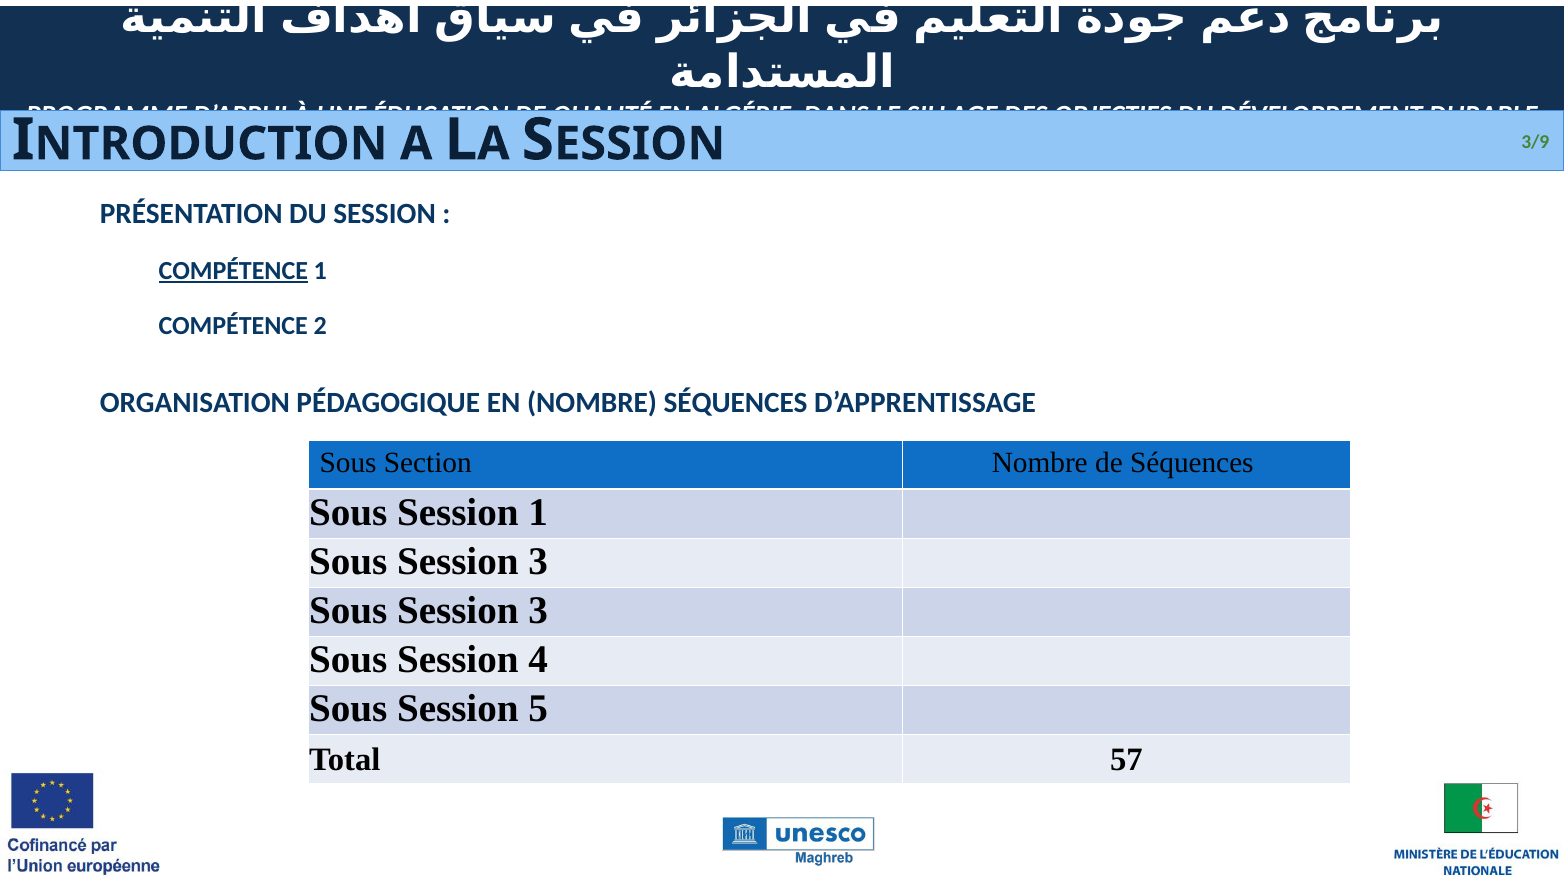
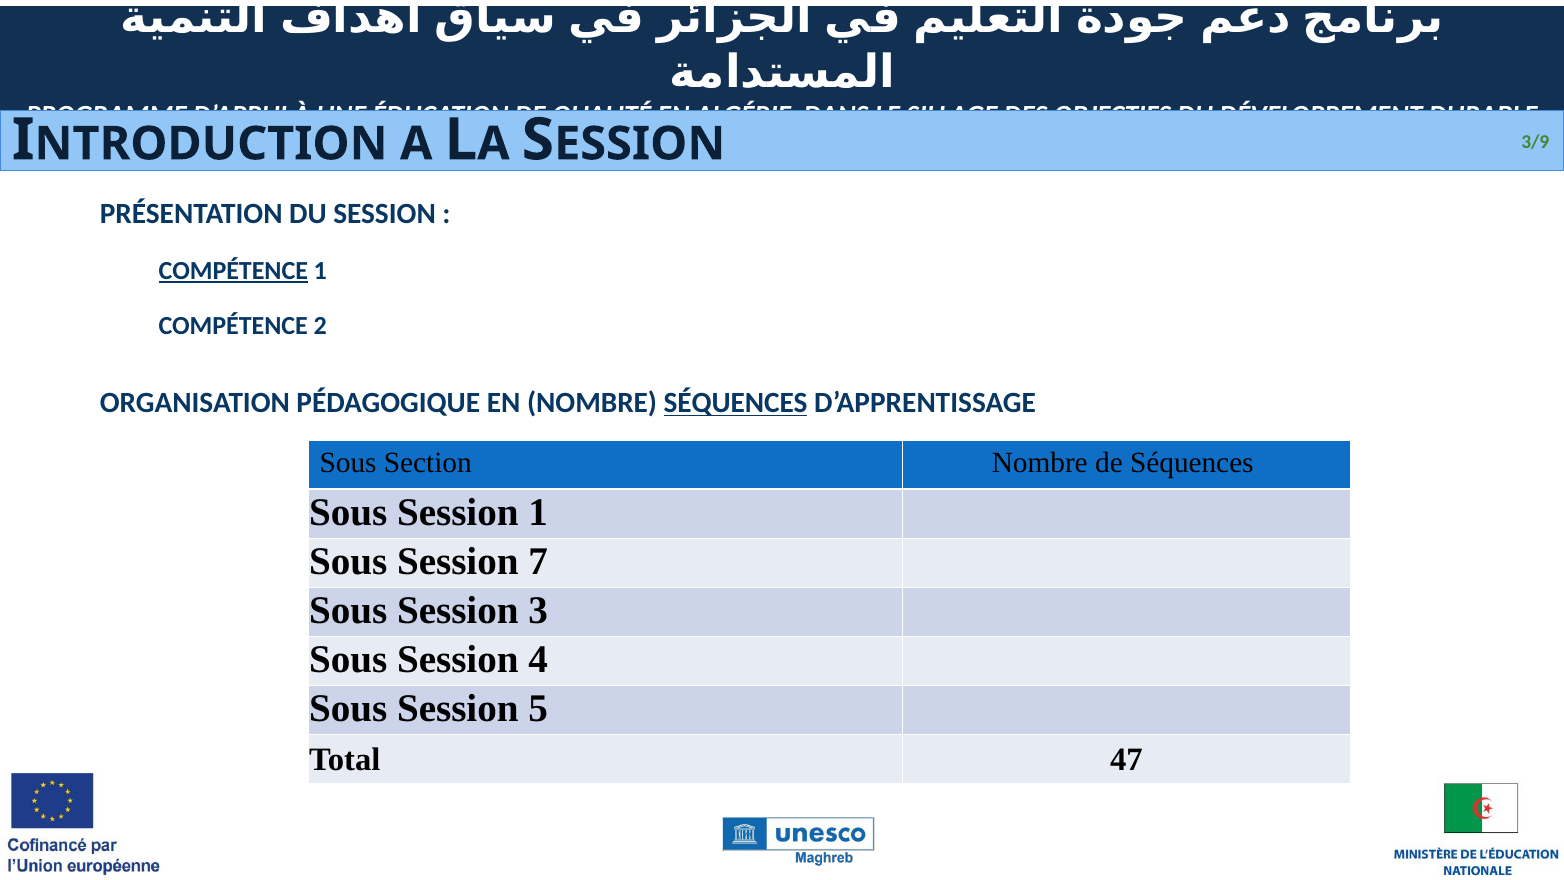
SÉQUENCES underline: none -> present (736, 403)
3: 3 -> 7 (538, 561)
57: 57 -> 47 (1127, 760)
